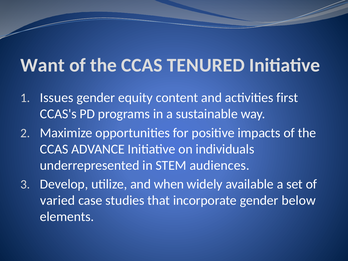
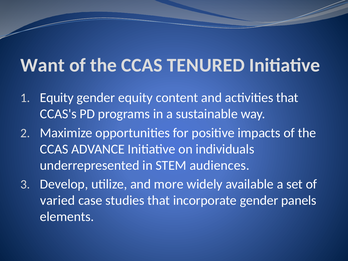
Issues: Issues -> Equity (57, 98)
activities first: first -> that (287, 98)
when: when -> more (169, 184)
below: below -> panels (299, 200)
